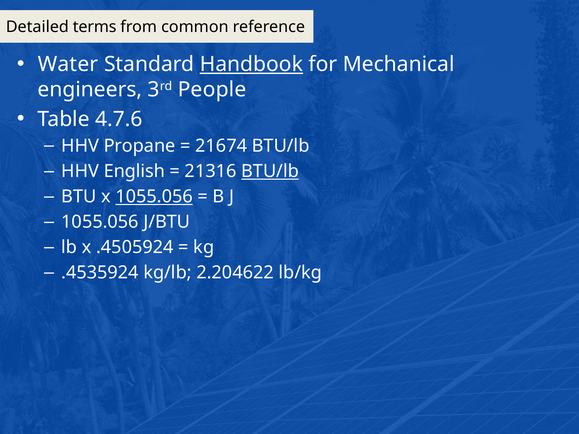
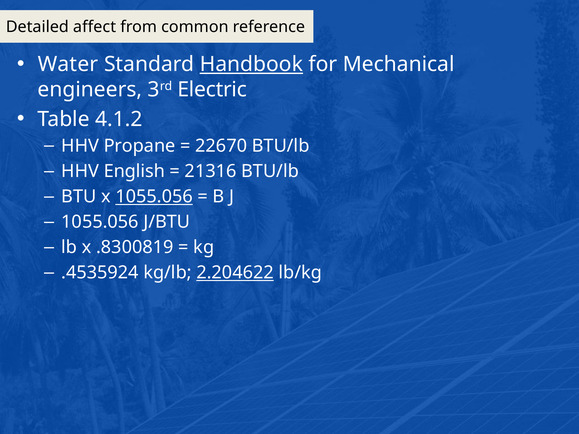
terms: terms -> affect (95, 27)
People: People -> Electric (212, 90)
4.7.6: 4.7.6 -> 4.1.2 (119, 119)
21674: 21674 -> 22670 (221, 146)
BTU/lb underline: present -> none (270, 171)
.4505924: .4505924 -> .8300819 (135, 247)
2.204622 underline: none -> present (235, 273)
